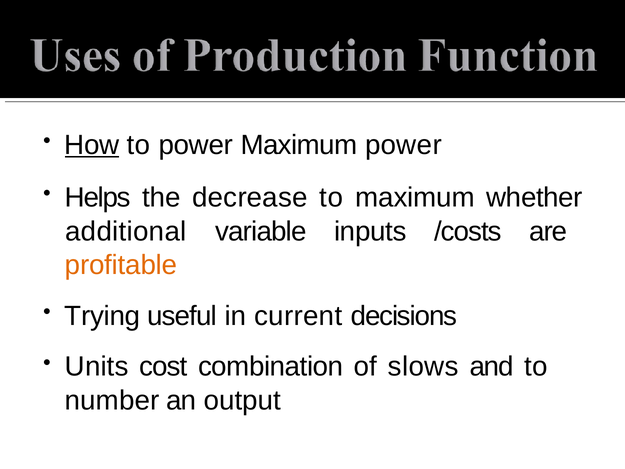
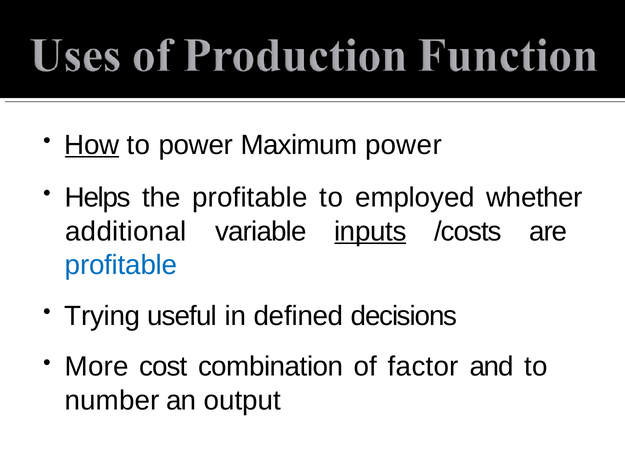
the decrease: decrease -> profitable (250, 198)
to maximum: maximum -> employed (415, 198)
inputs underline: none -> present (370, 231)
profitable colour: orange -> blue (121, 265)
current: current -> defined (299, 316)
Units: Units -> More (97, 366)
slows: slows -> factor (423, 366)
